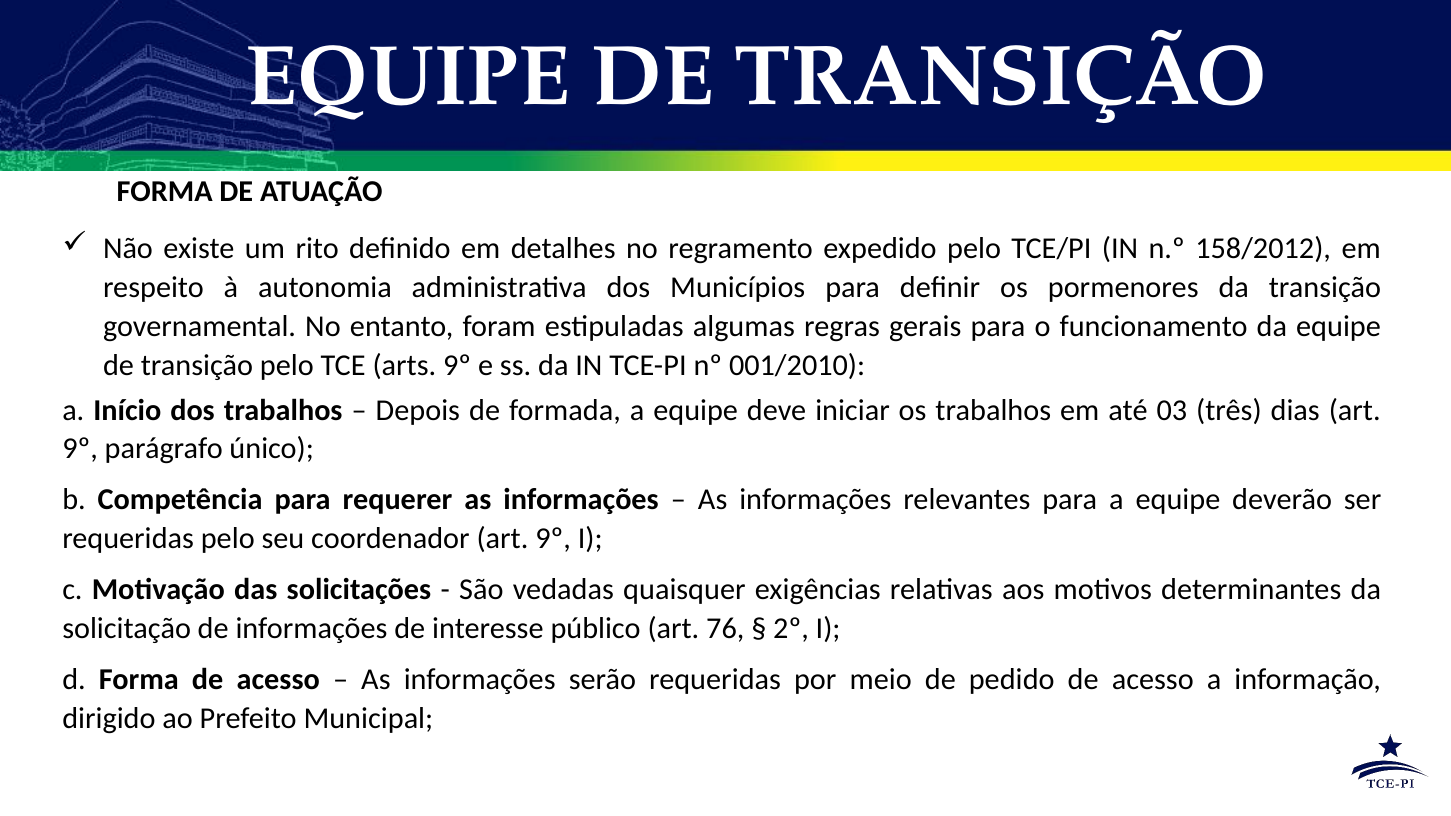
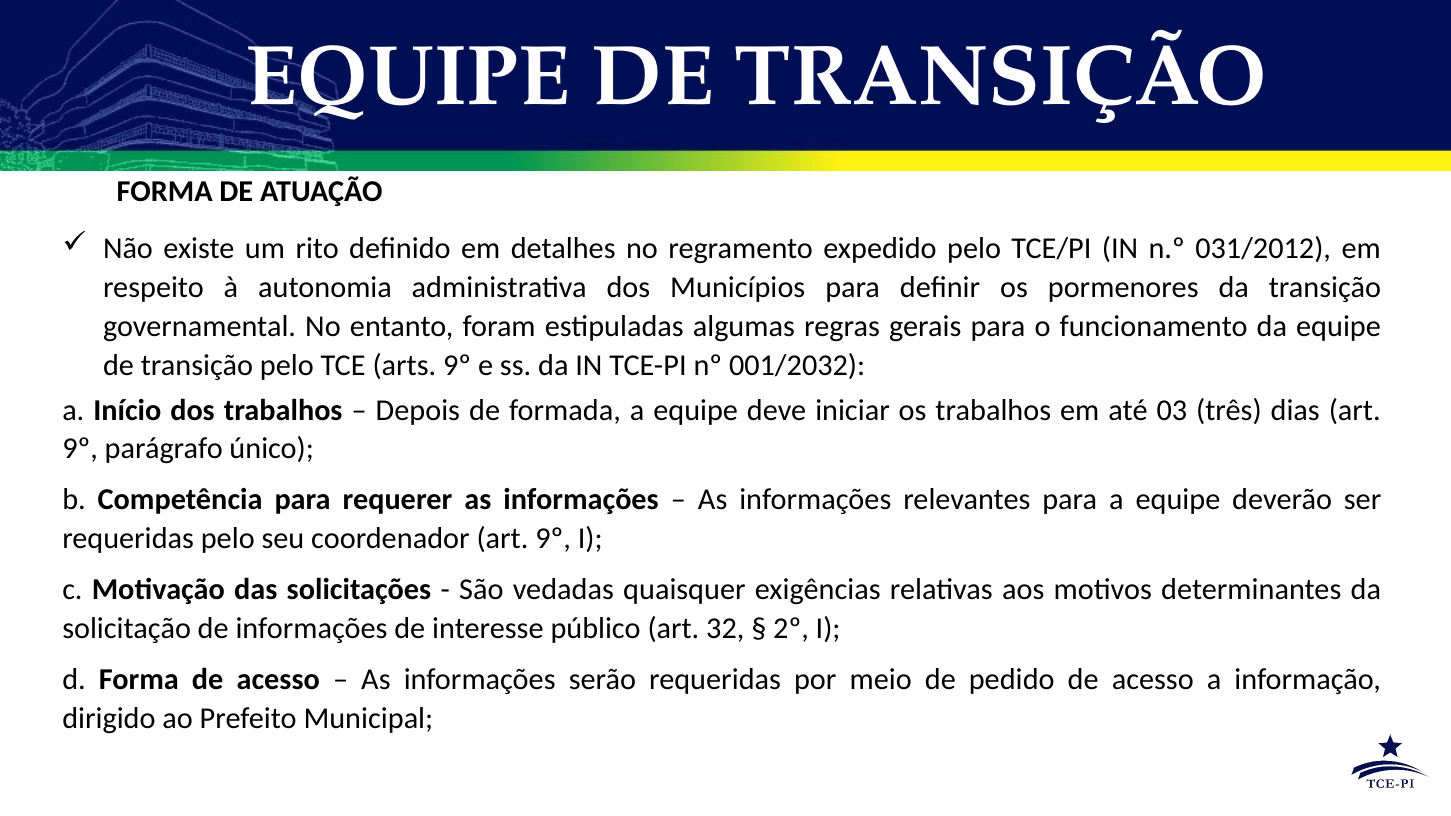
158/2012: 158/2012 -> 031/2012 (1263, 249)
001/2010: 001/2010 -> 001/2032 (797, 365)
76: 76 -> 32 (725, 629)
